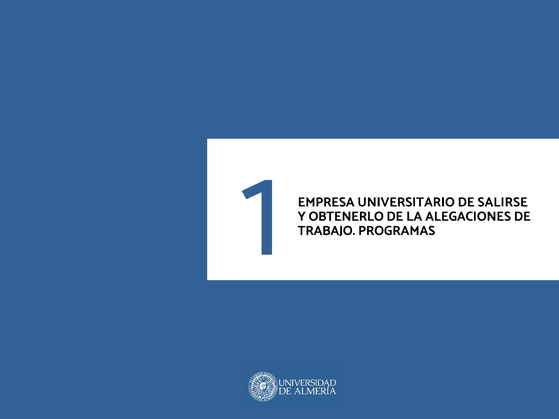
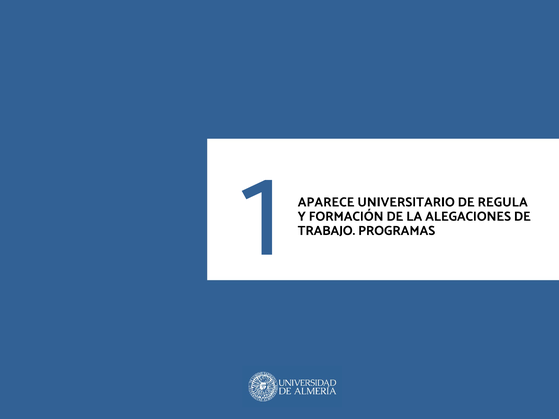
EMPRESA: EMPRESA -> APARECE (326, 202)
SALIRSE: SALIRSE -> REGULA (503, 202)
OBTENERLO: OBTENERLO -> FORMACIÓN (346, 216)
